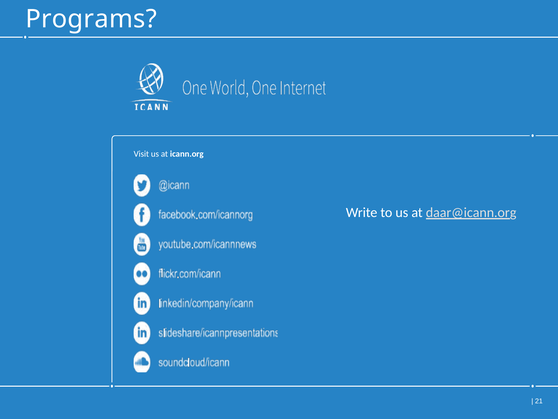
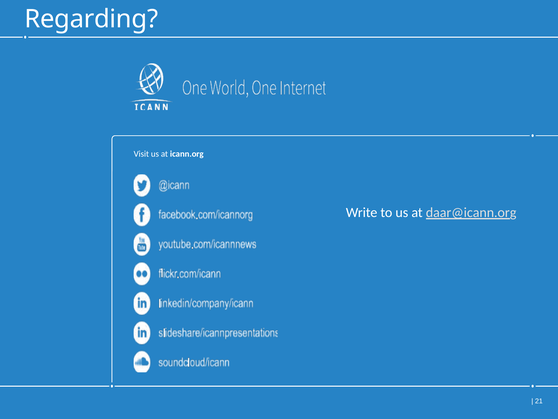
Programs: Programs -> Regarding (91, 19)
